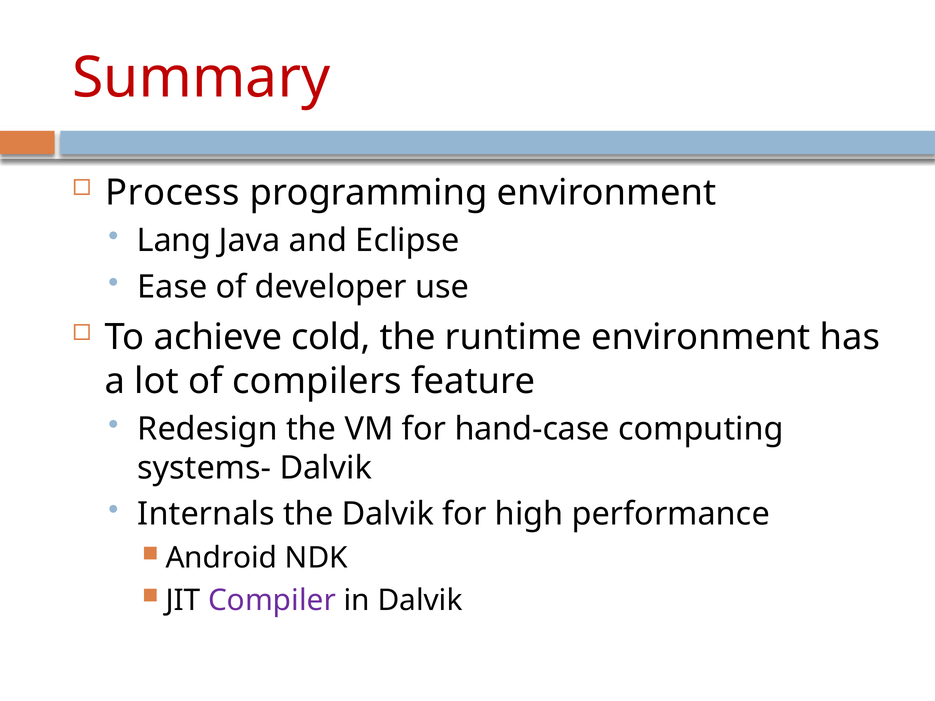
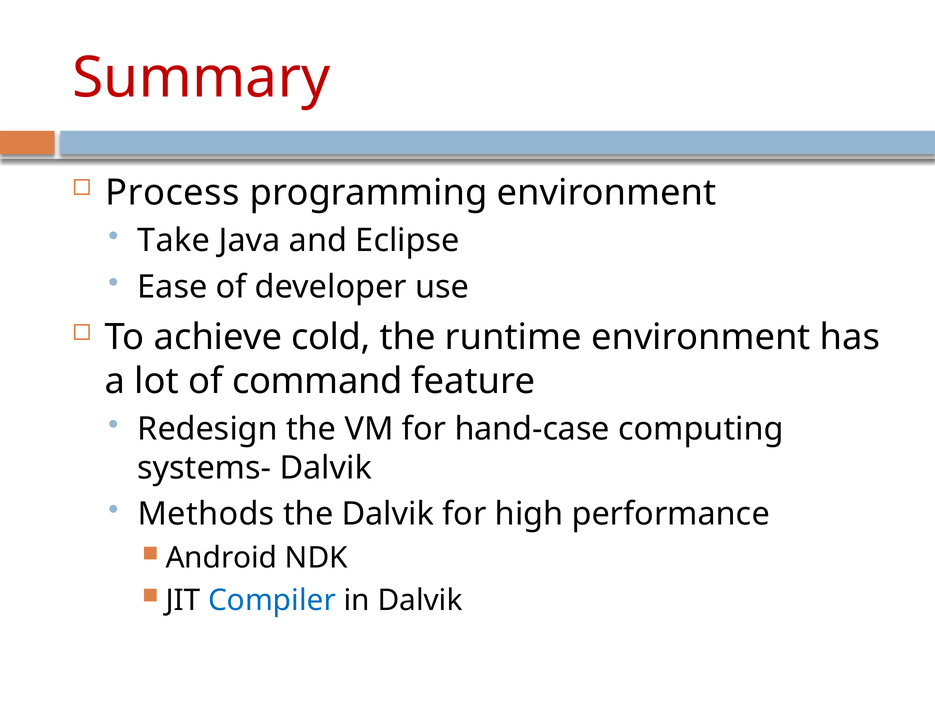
Lang: Lang -> Take (174, 241)
compilers: compilers -> command (317, 381)
Internals: Internals -> Methods (206, 514)
Compiler colour: purple -> blue (272, 600)
